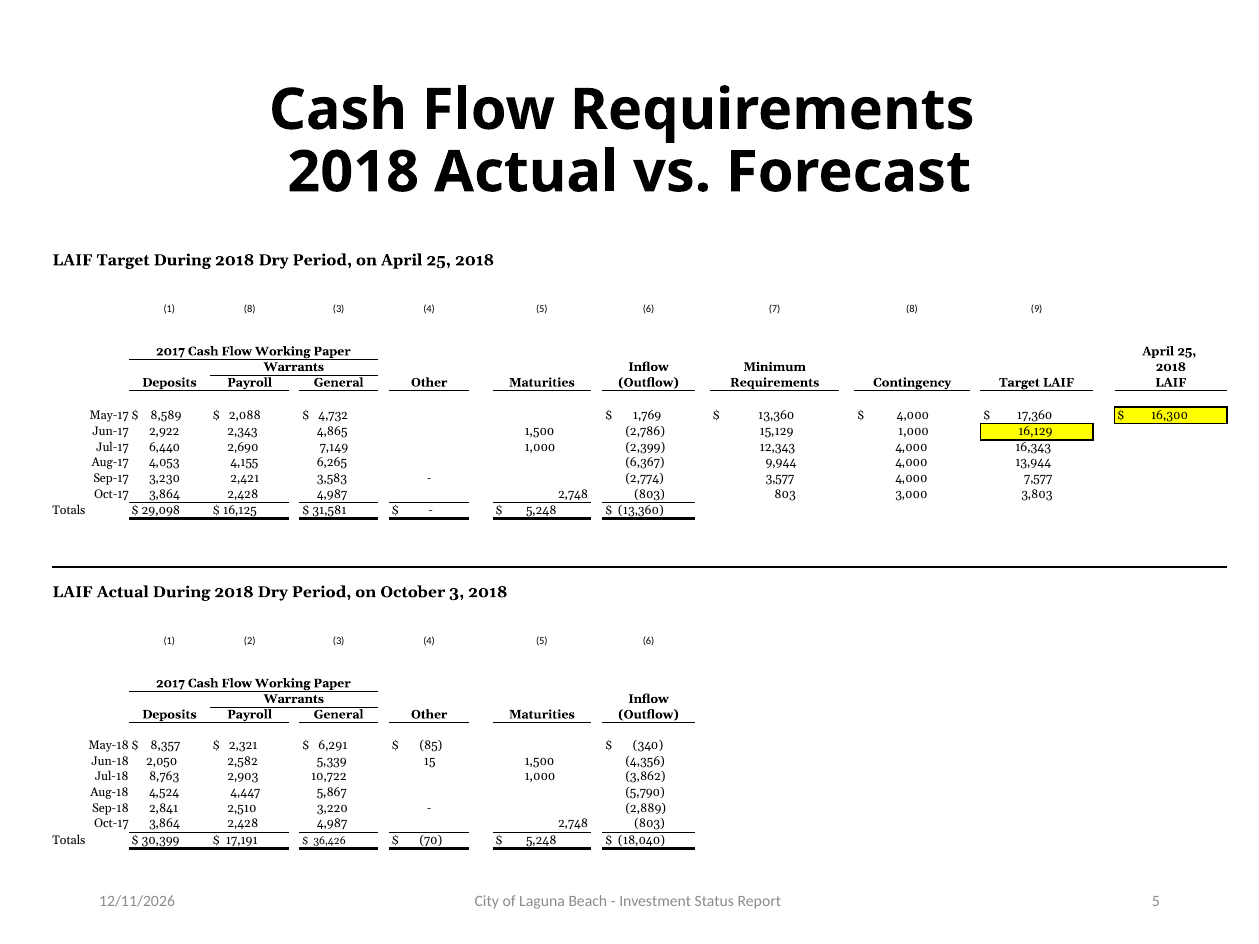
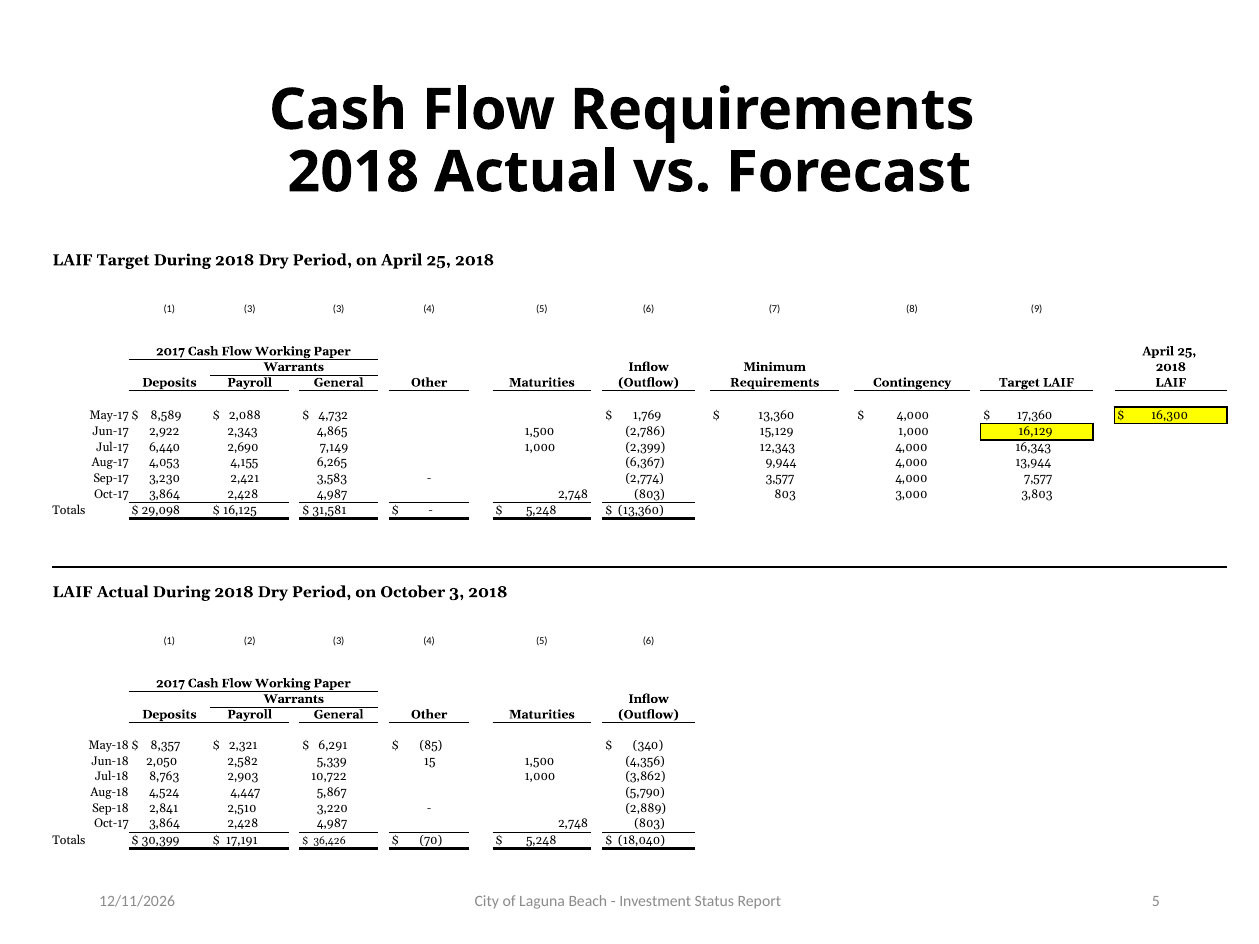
1 8: 8 -> 3 (250, 309)
